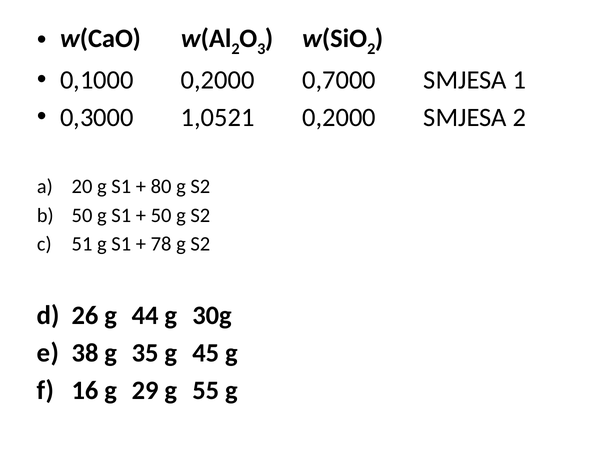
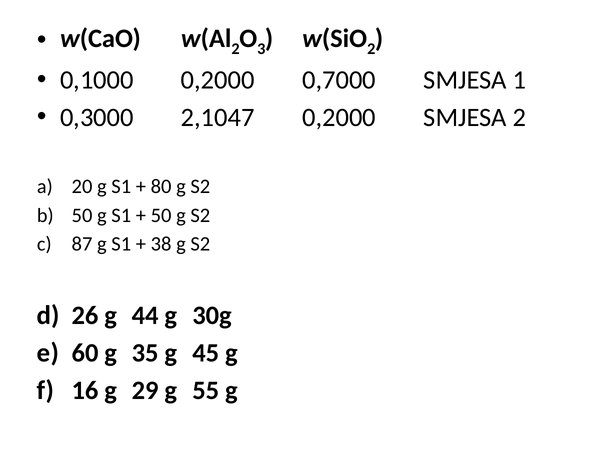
1,0521: 1,0521 -> 2,1047 (218, 117)
51: 51 -> 87 (82, 244)
78: 78 -> 38 (161, 244)
38: 38 -> 60 (85, 353)
